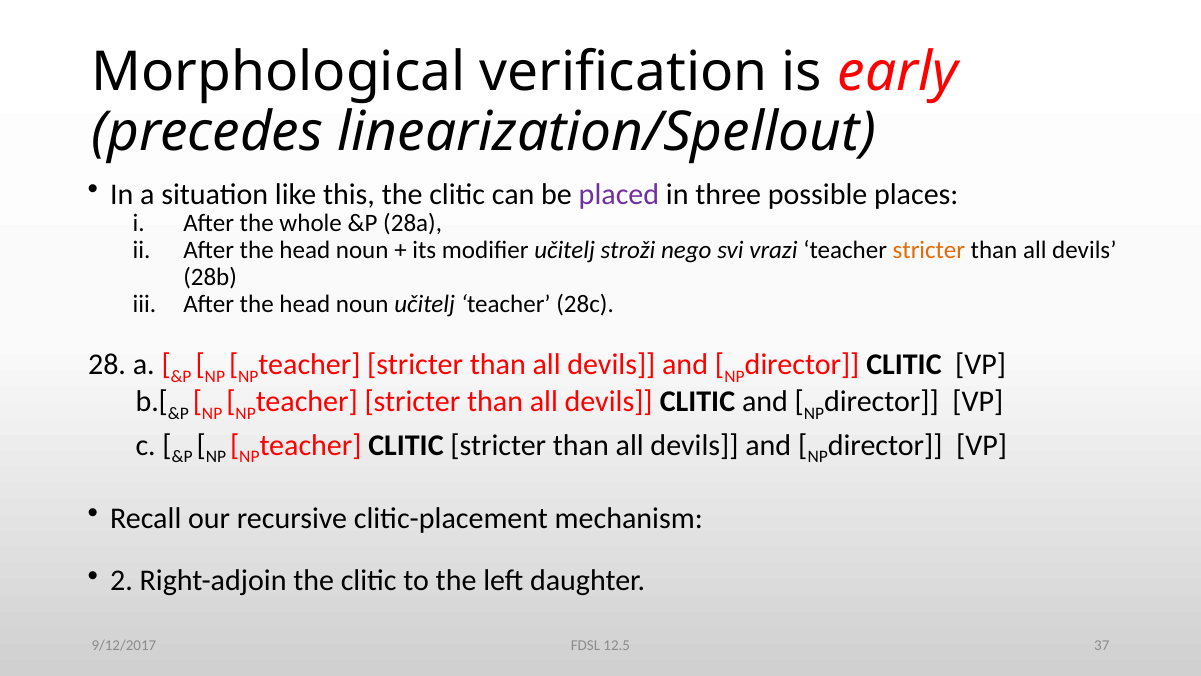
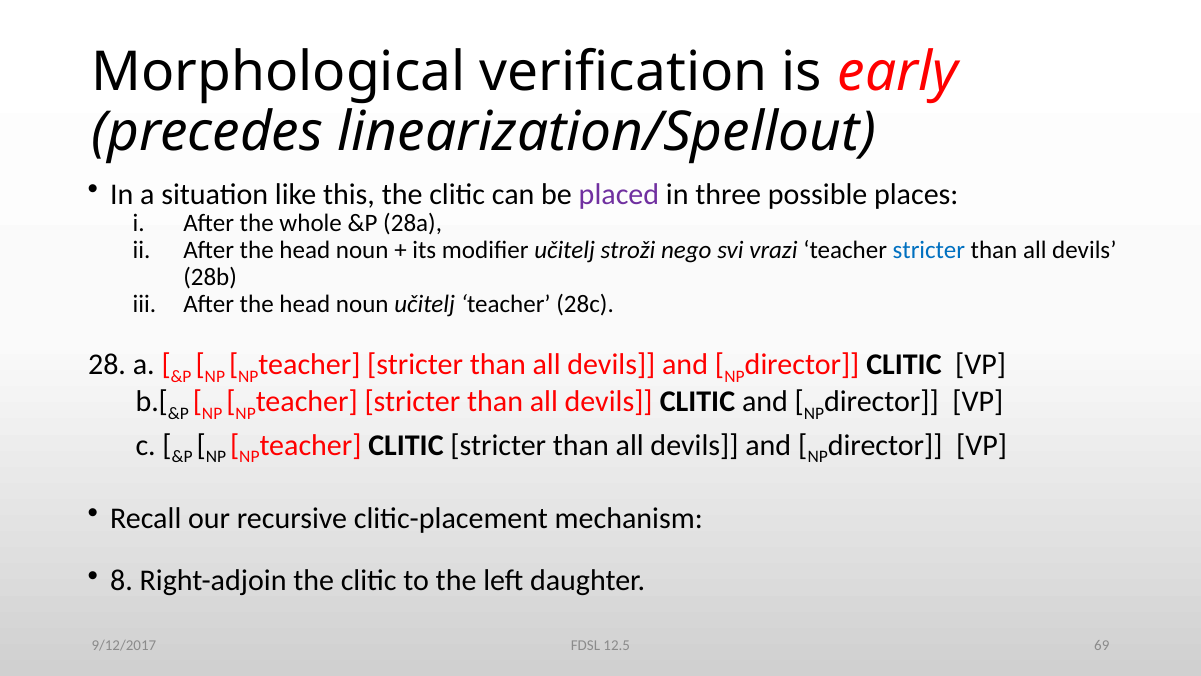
stricter colour: orange -> blue (929, 250)
2: 2 -> 8 (121, 581)
37: 37 -> 69 (1102, 645)
